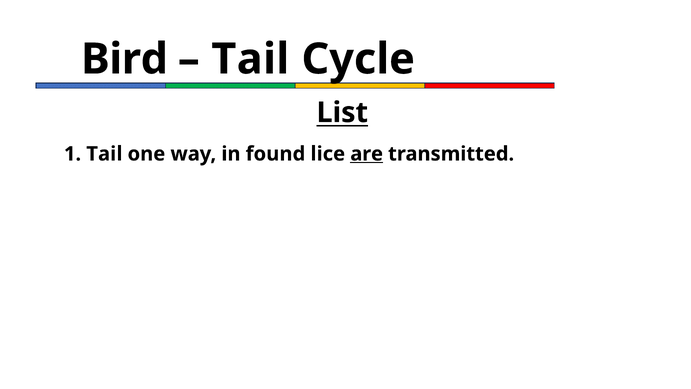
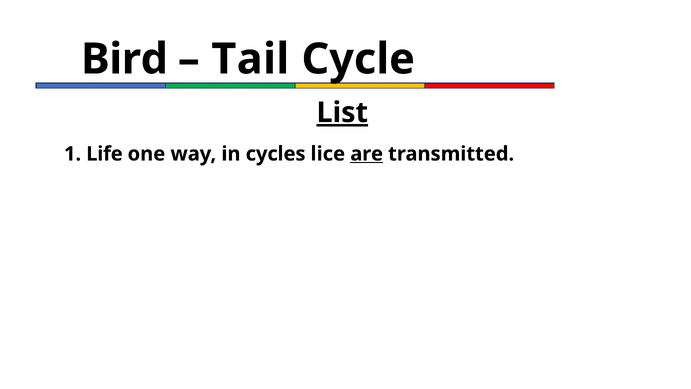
List underline: none -> present (342, 112)
1 Tail: Tail -> Life (104, 154)
found: found -> cycles (276, 154)
